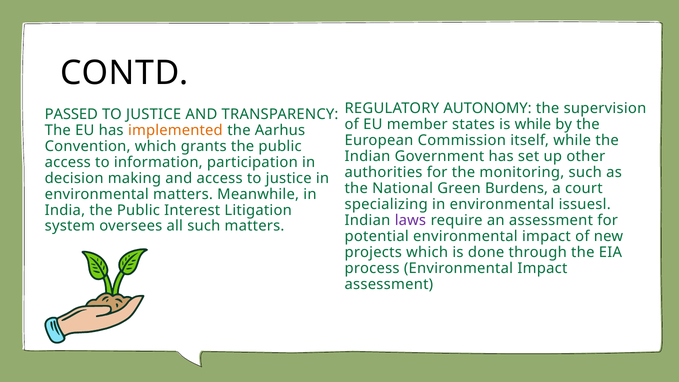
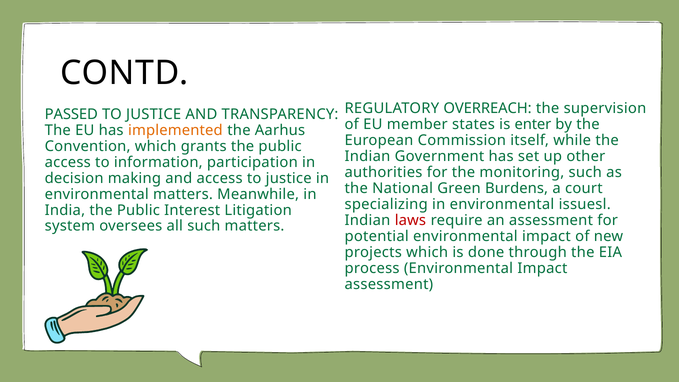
AUTONOMY: AUTONOMY -> OVERREACH (488, 109)
is while: while -> enter (533, 125)
laws colour: purple -> red (410, 220)
